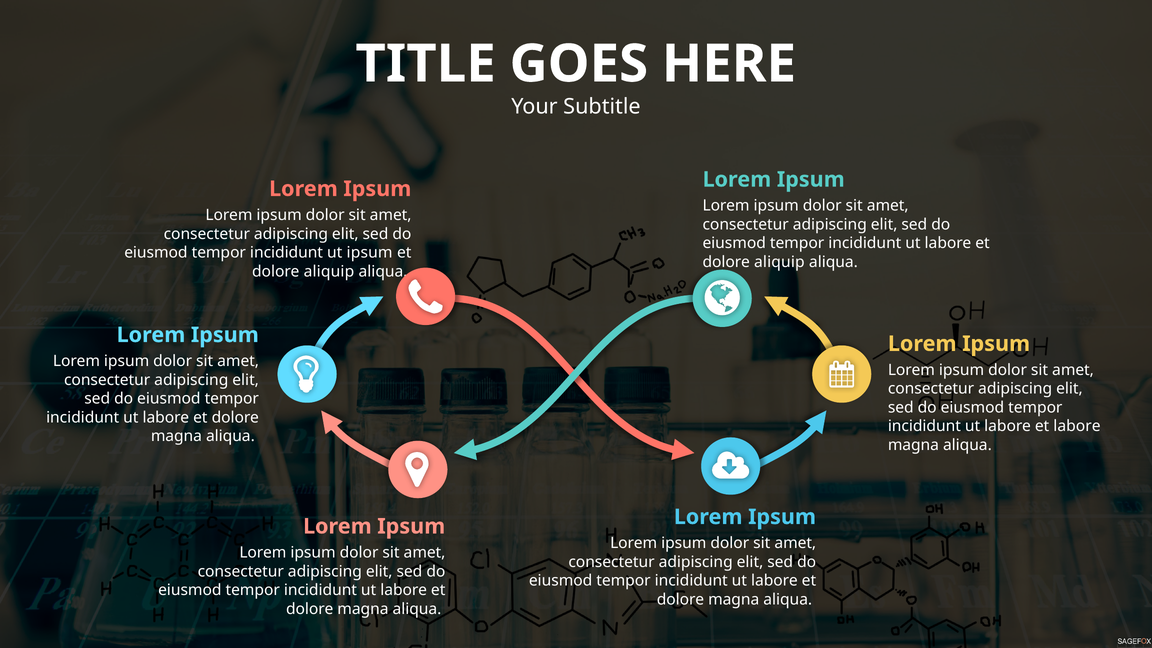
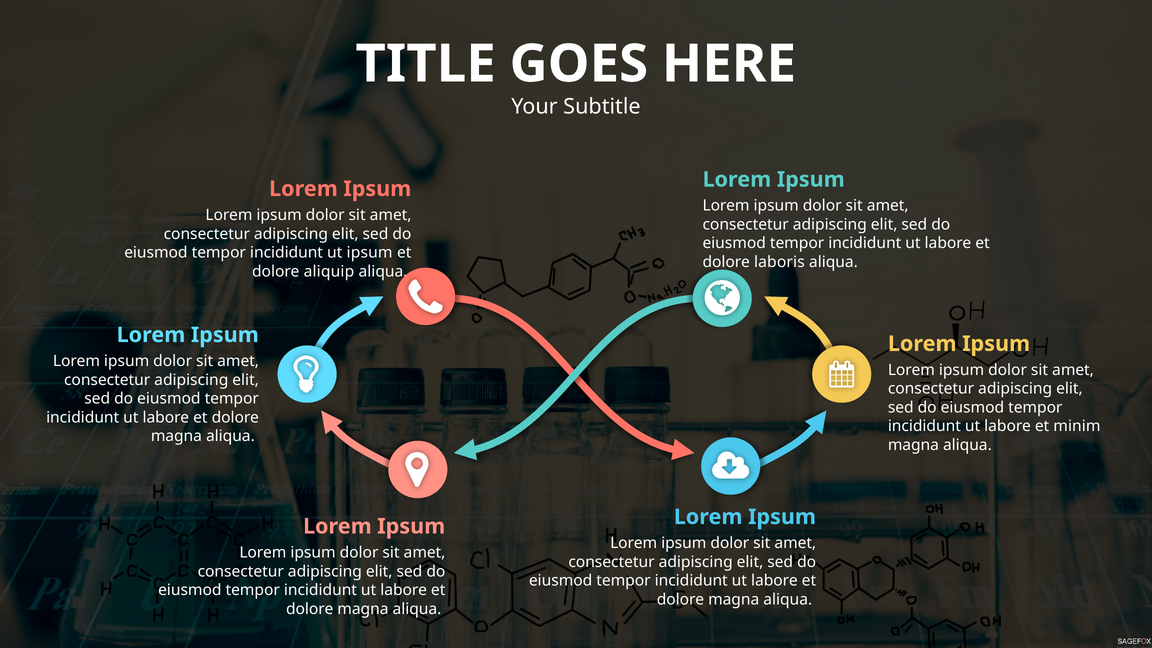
aliquip: aliquip -> laboris (779, 262)
et labore: labore -> minim (1077, 426)
